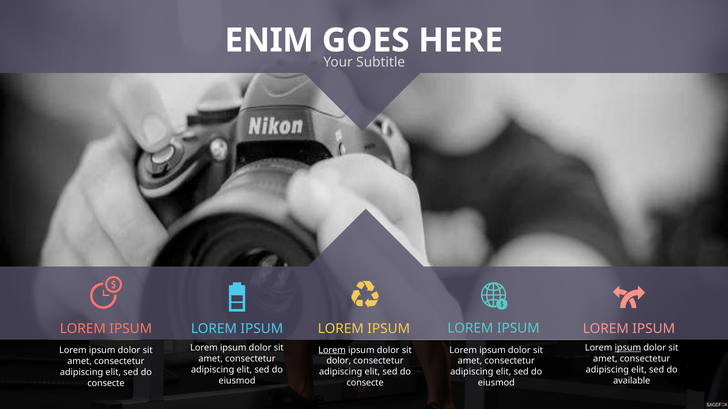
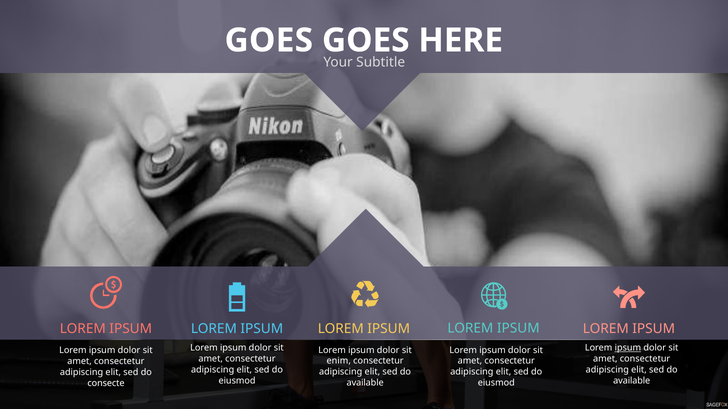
ENIM: ENIM -> GOES (269, 40)
Lorem underline: present -> none (332, 350)
dolor: dolor -> enim (339, 361)
consecte: consecte -> available (365, 383)
